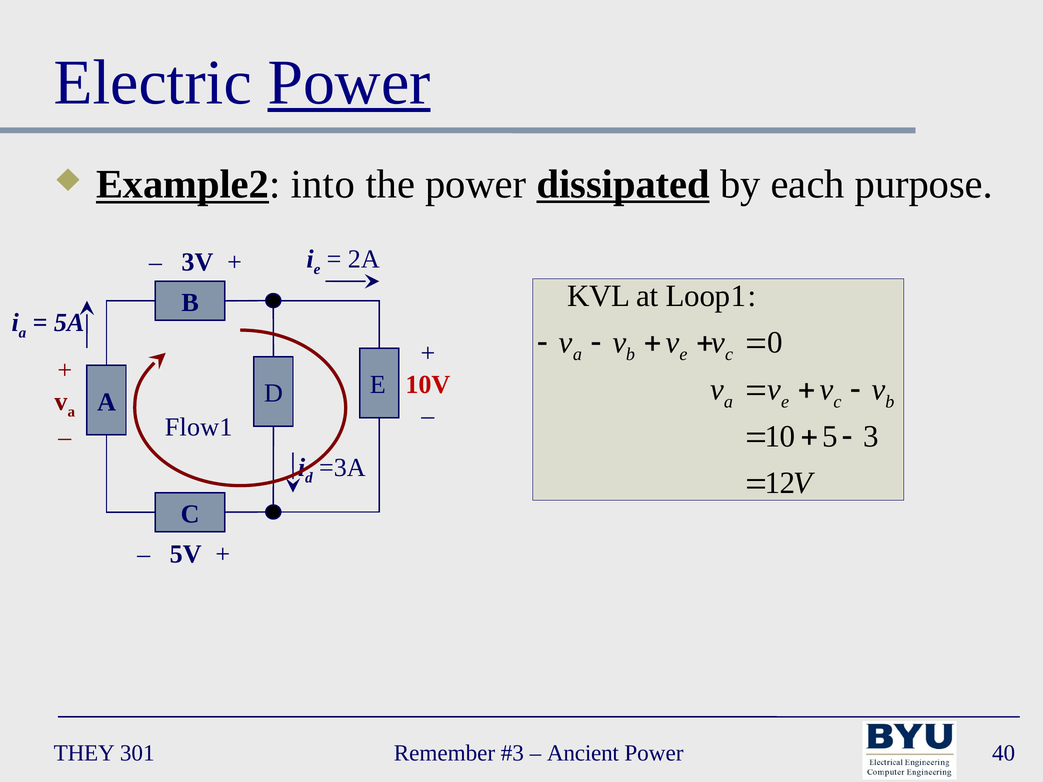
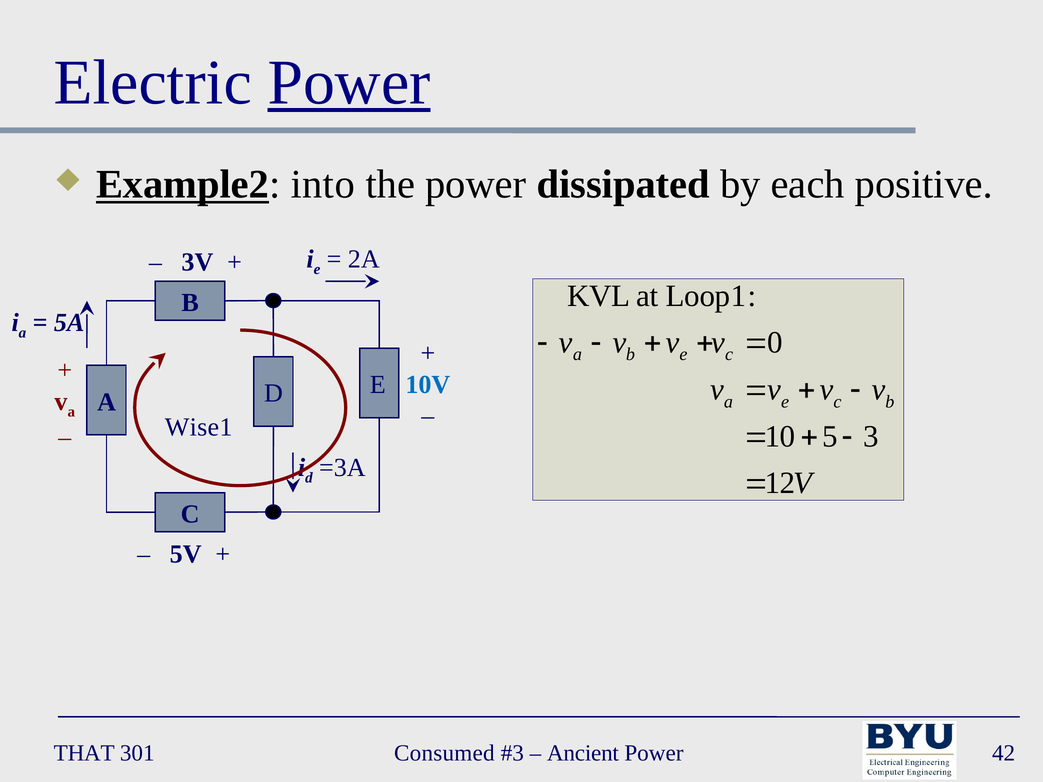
dissipated underline: present -> none (623, 185)
purpose: purpose -> positive (924, 185)
10V colour: red -> blue (428, 385)
Flow1: Flow1 -> Wise1 (199, 427)
THEY: THEY -> THAT (84, 753)
Remember: Remember -> Consumed (444, 753)
40: 40 -> 42 (1004, 753)
